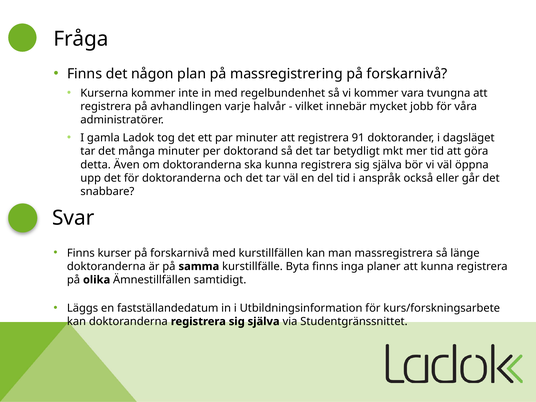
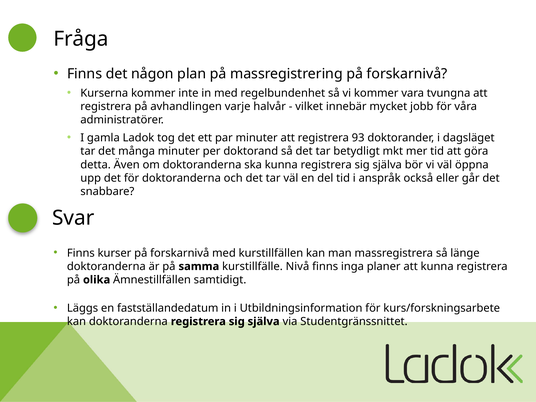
91: 91 -> 93 (358, 138)
Byta: Byta -> Nivå (297, 266)
